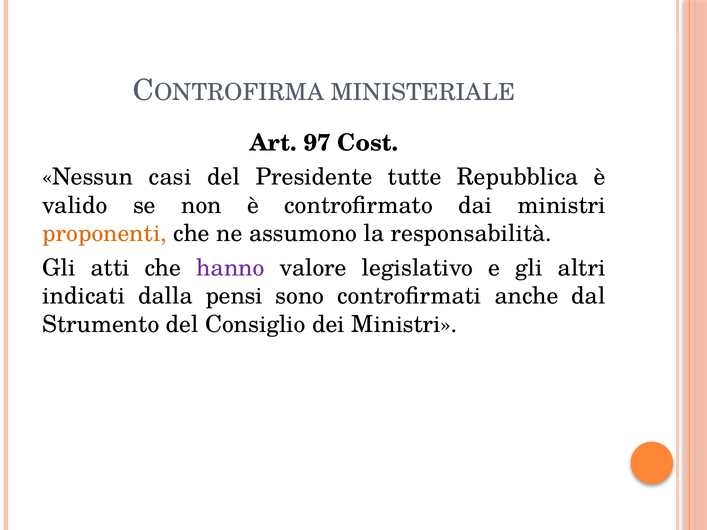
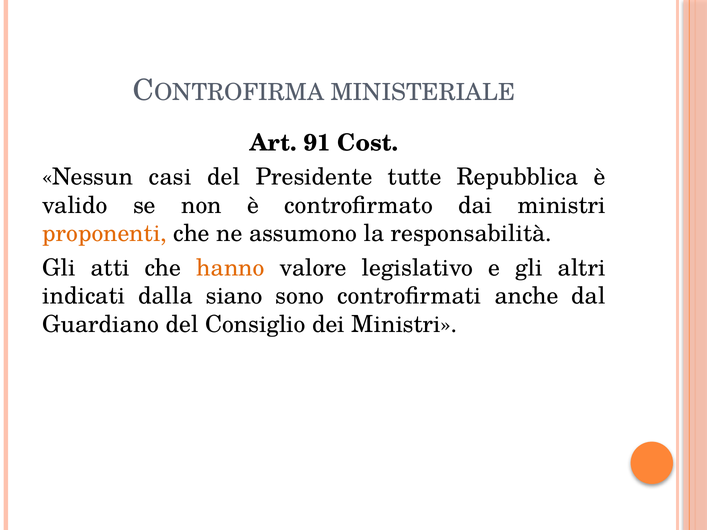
97: 97 -> 91 (317, 143)
hanno colour: purple -> orange (231, 268)
pensi: pensi -> siano (234, 296)
Strumento: Strumento -> Guardiano (101, 324)
